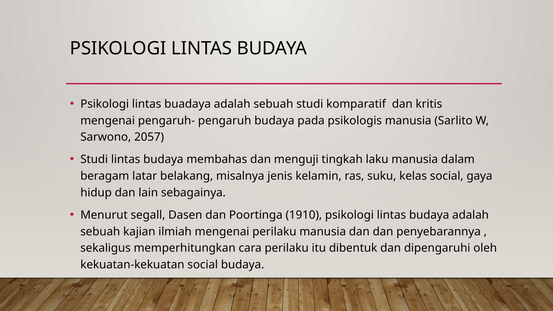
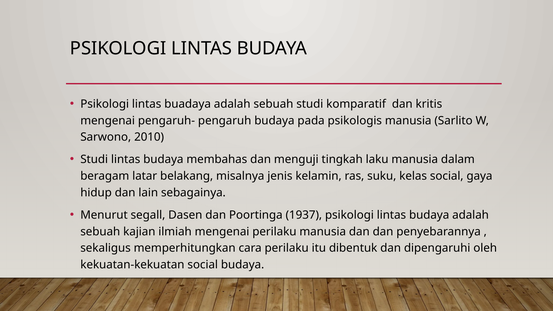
2057: 2057 -> 2010 (149, 137)
1910: 1910 -> 1937 (304, 215)
